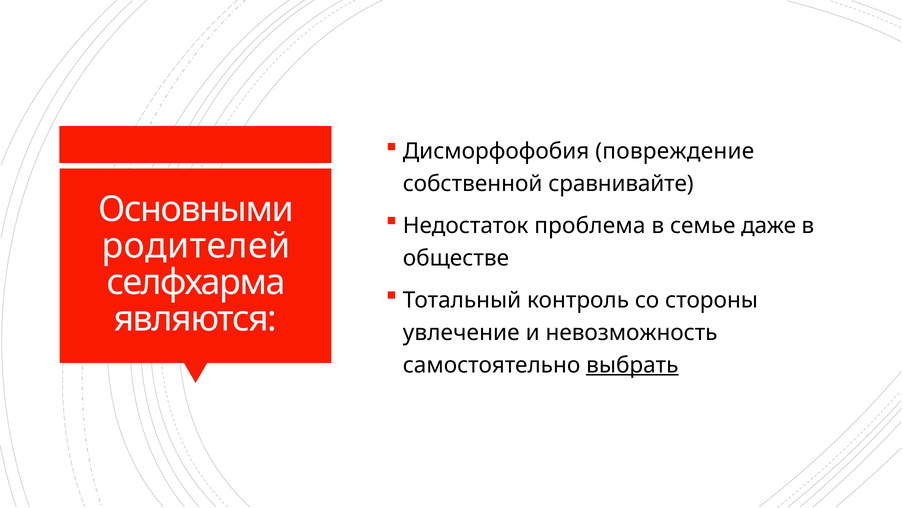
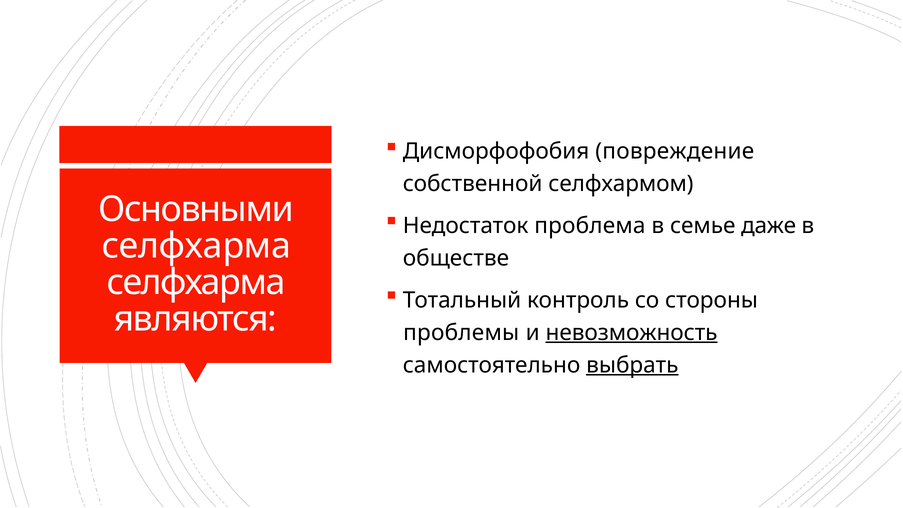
сравнивайте: сравнивайте -> селфхармом (621, 184)
родителей: родителей -> селфхарма (196, 246)
увлечение: увлечение -> проблемы (461, 333)
невозможность underline: none -> present (632, 333)
